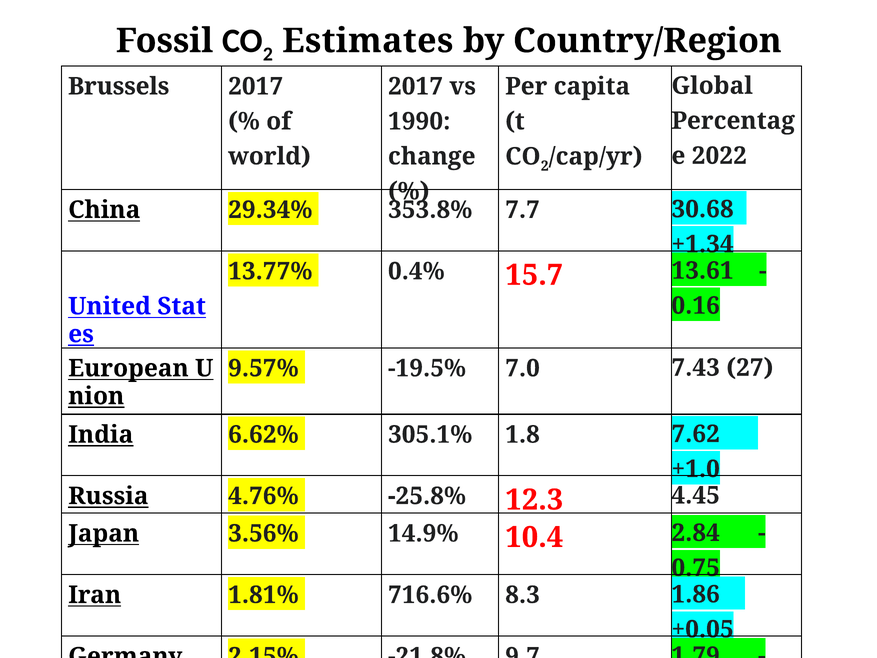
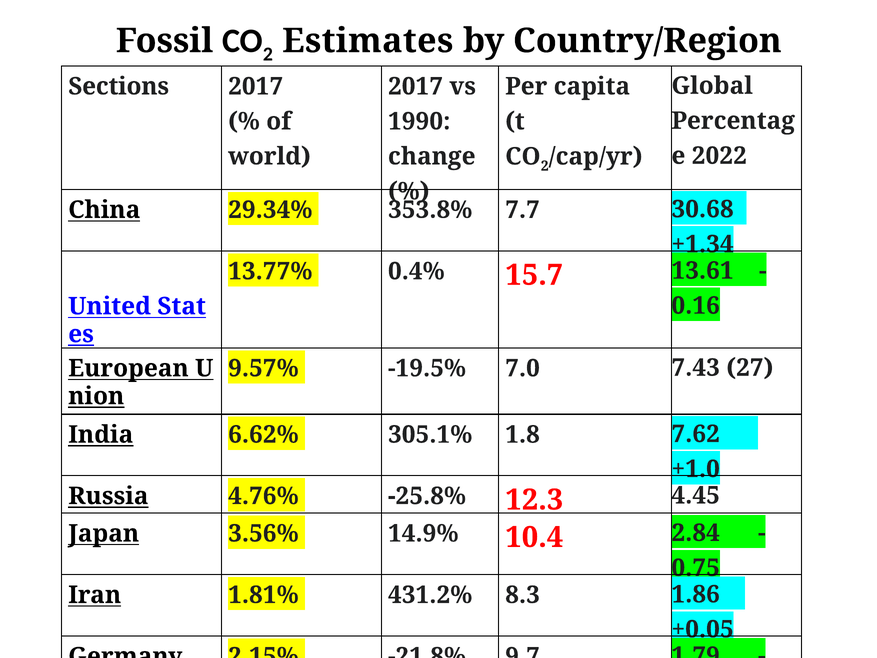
Brussels: Brussels -> Sections (119, 86)
716.6%: 716.6% -> 431.2% (430, 595)
